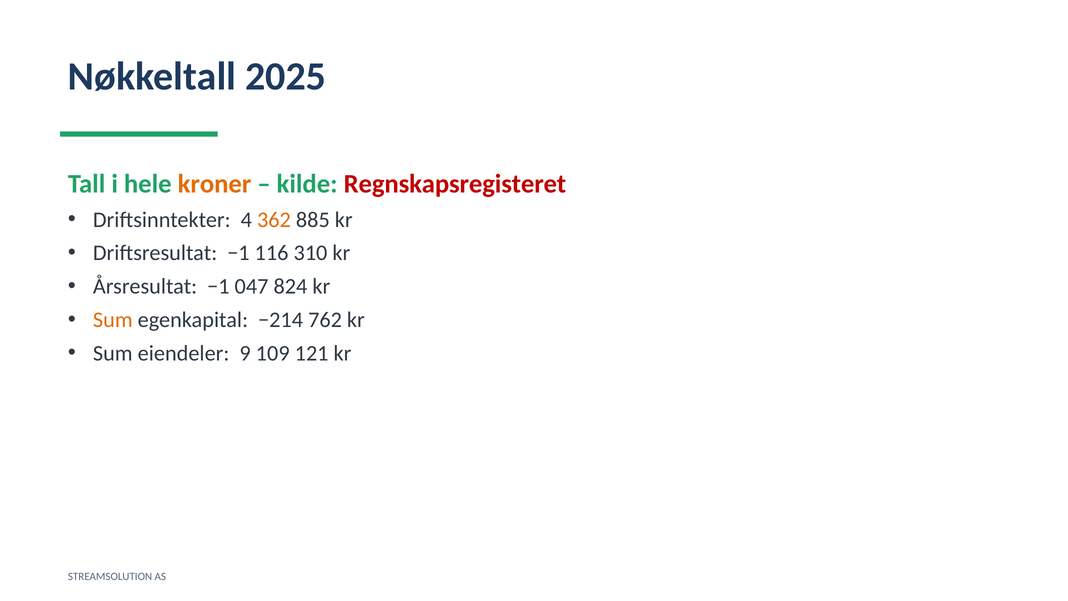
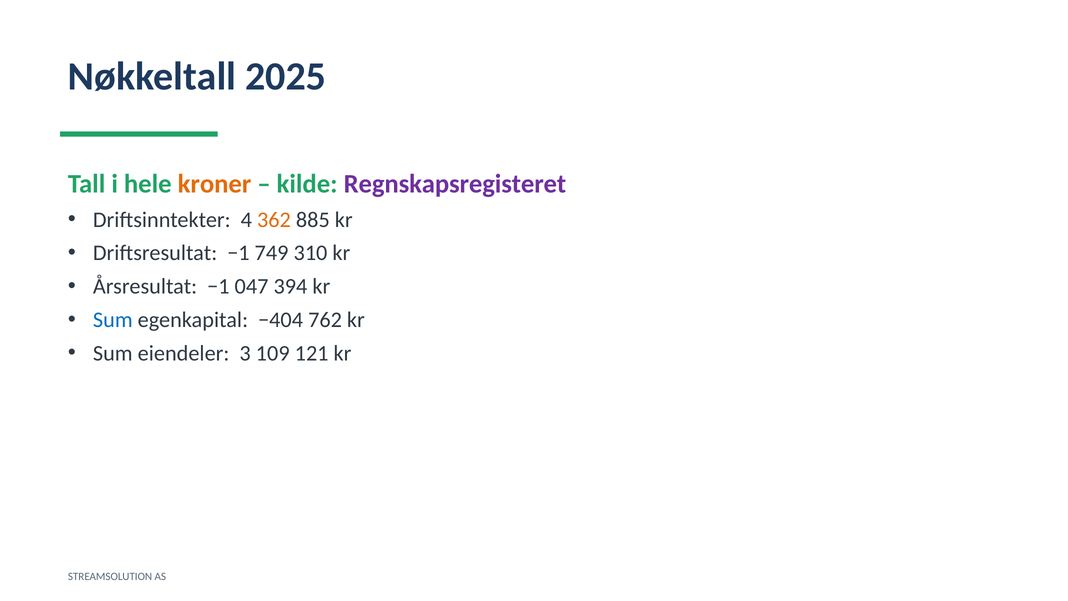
Regnskapsregisteret colour: red -> purple (455, 184)
116: 116 -> 749 (272, 253)
824: 824 -> 394 (290, 286)
Sum colour: orange -> blue (113, 320)
−214: −214 -> −404 (281, 320)
9: 9 -> 3 (245, 353)
